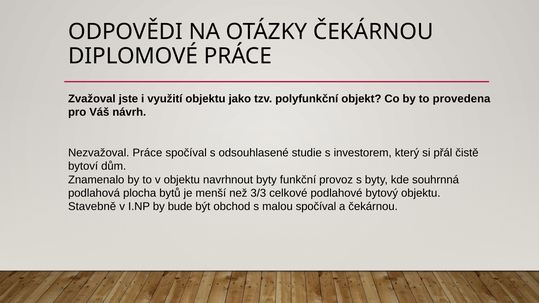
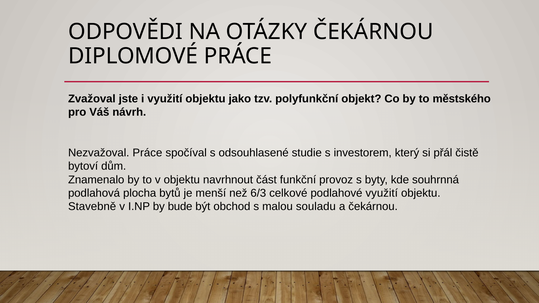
provedena: provedena -> městského (462, 99)
navrhnout byty: byty -> část (266, 180)
3/3: 3/3 -> 6/3 (258, 193)
podlahové bytový: bytový -> využití (382, 193)
malou spočíval: spočíval -> souladu (316, 207)
